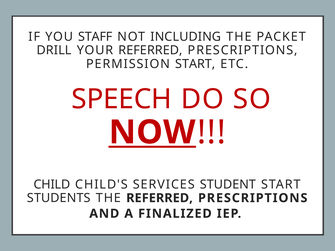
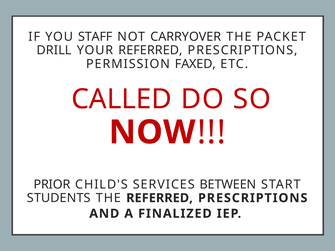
INCLUDING: INCLUDING -> CARRYOVER (186, 37)
PERMISSION START: START -> FAXED (195, 64)
SPEECH: SPEECH -> CALLED (122, 99)
NOW underline: present -> none (152, 132)
CHILD: CHILD -> PRIOR (52, 185)
STUDENT: STUDENT -> BETWEEN (228, 185)
